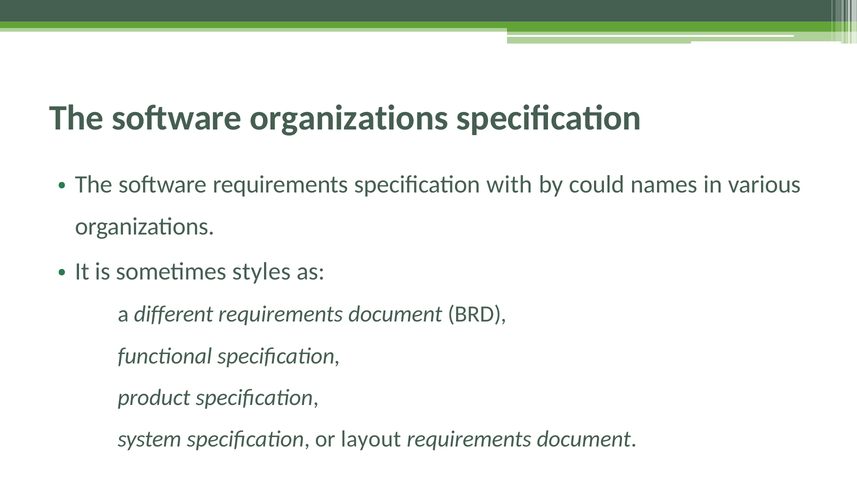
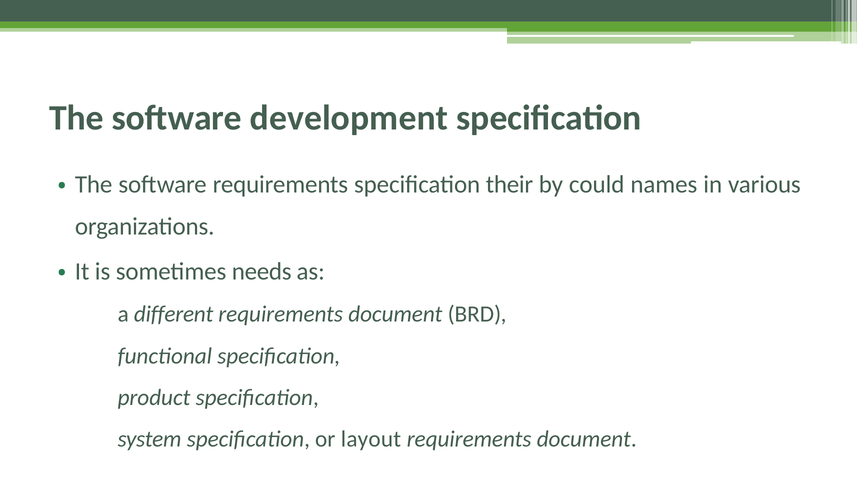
software organizations: organizations -> development (349, 118)
with: with -> their (510, 185)
styles: styles -> needs (262, 271)
